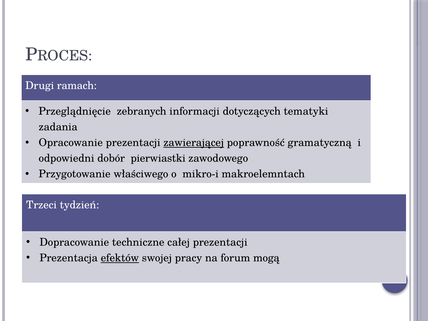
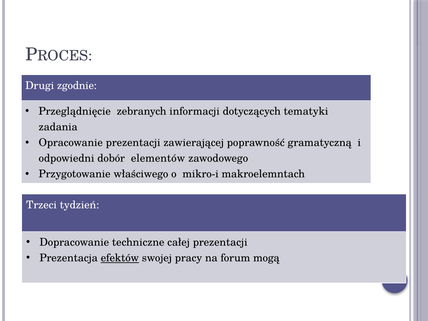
ramach: ramach -> zgodnie (77, 86)
zawierającej underline: present -> none (194, 143)
pierwiastki: pierwiastki -> elementów (158, 158)
